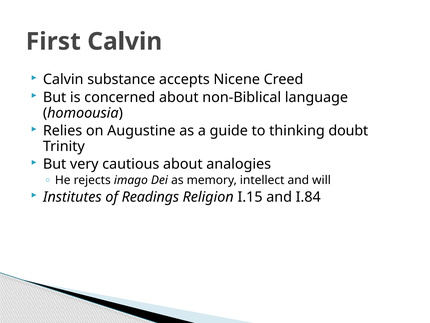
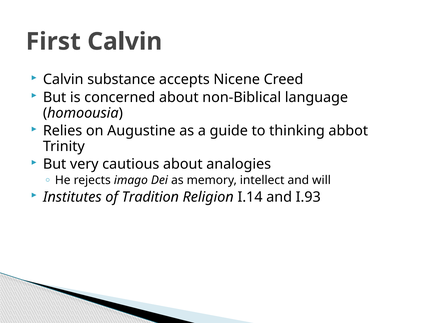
doubt: doubt -> abbot (348, 131)
Readings: Readings -> Tradition (150, 197)
I.15: I.15 -> I.14 (250, 197)
I.84: I.84 -> I.93 (308, 197)
